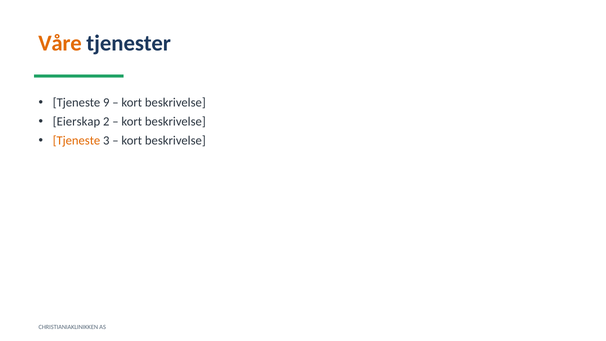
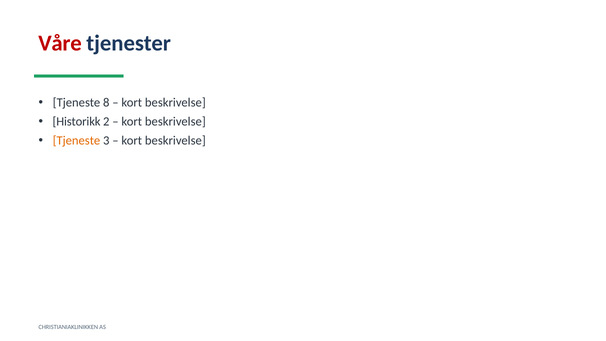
Våre colour: orange -> red (60, 43)
9: 9 -> 8 (106, 103)
Eierskap: Eierskap -> Historikk (77, 122)
